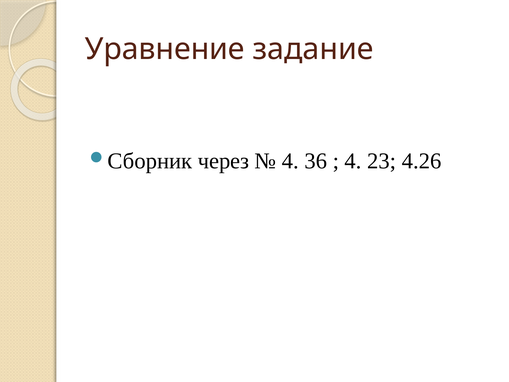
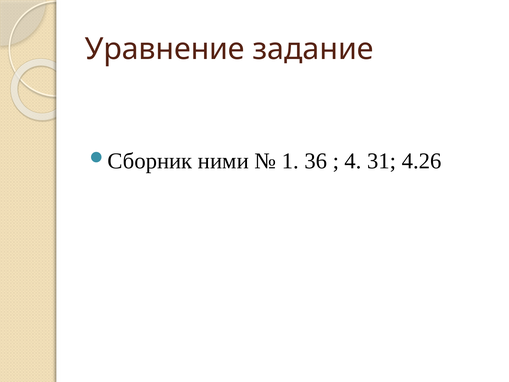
через: через -> ними (223, 161)
4: 4 -> 1 (290, 161)
23: 23 -> 31 (382, 161)
